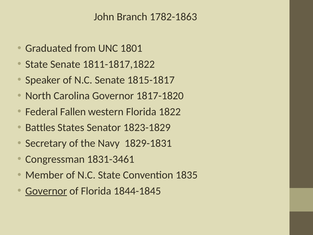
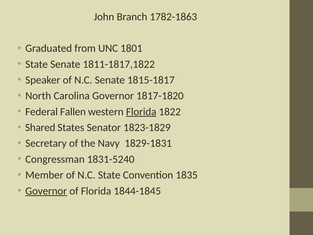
Florida underline: none -> present (141, 112)
Battles: Battles -> Shared (40, 127)
1831-3461: 1831-3461 -> 1831-5240 (111, 159)
